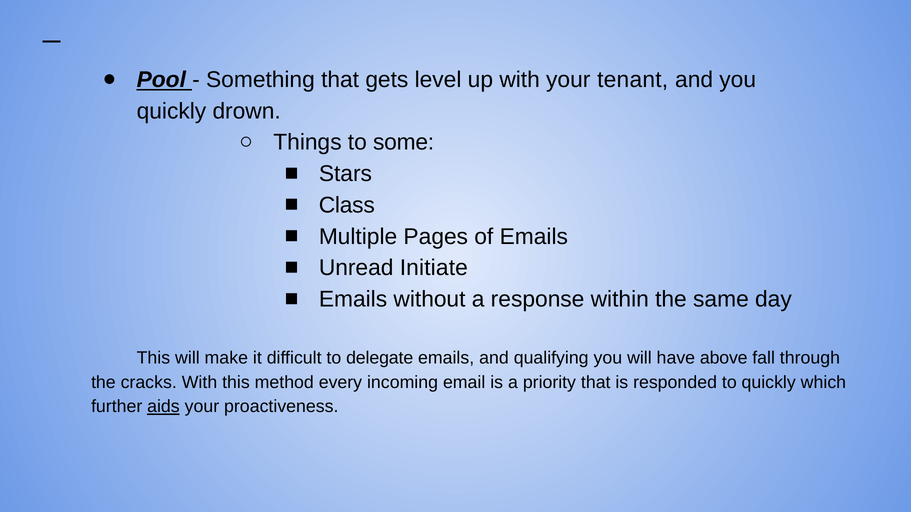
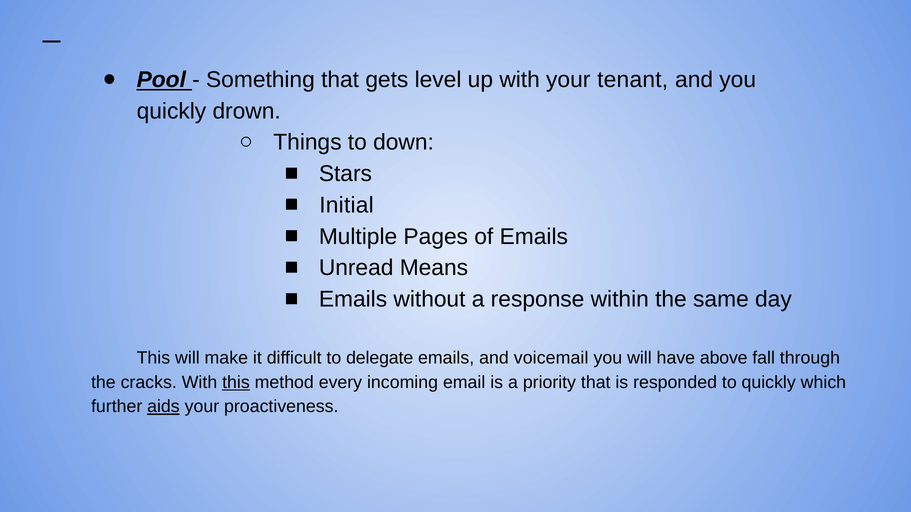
some: some -> down (404, 143)
Class: Class -> Initial (347, 205)
Initiate: Initiate -> Means (434, 268)
qualifying: qualifying -> voicemail (551, 358)
this underline: none -> present (236, 383)
